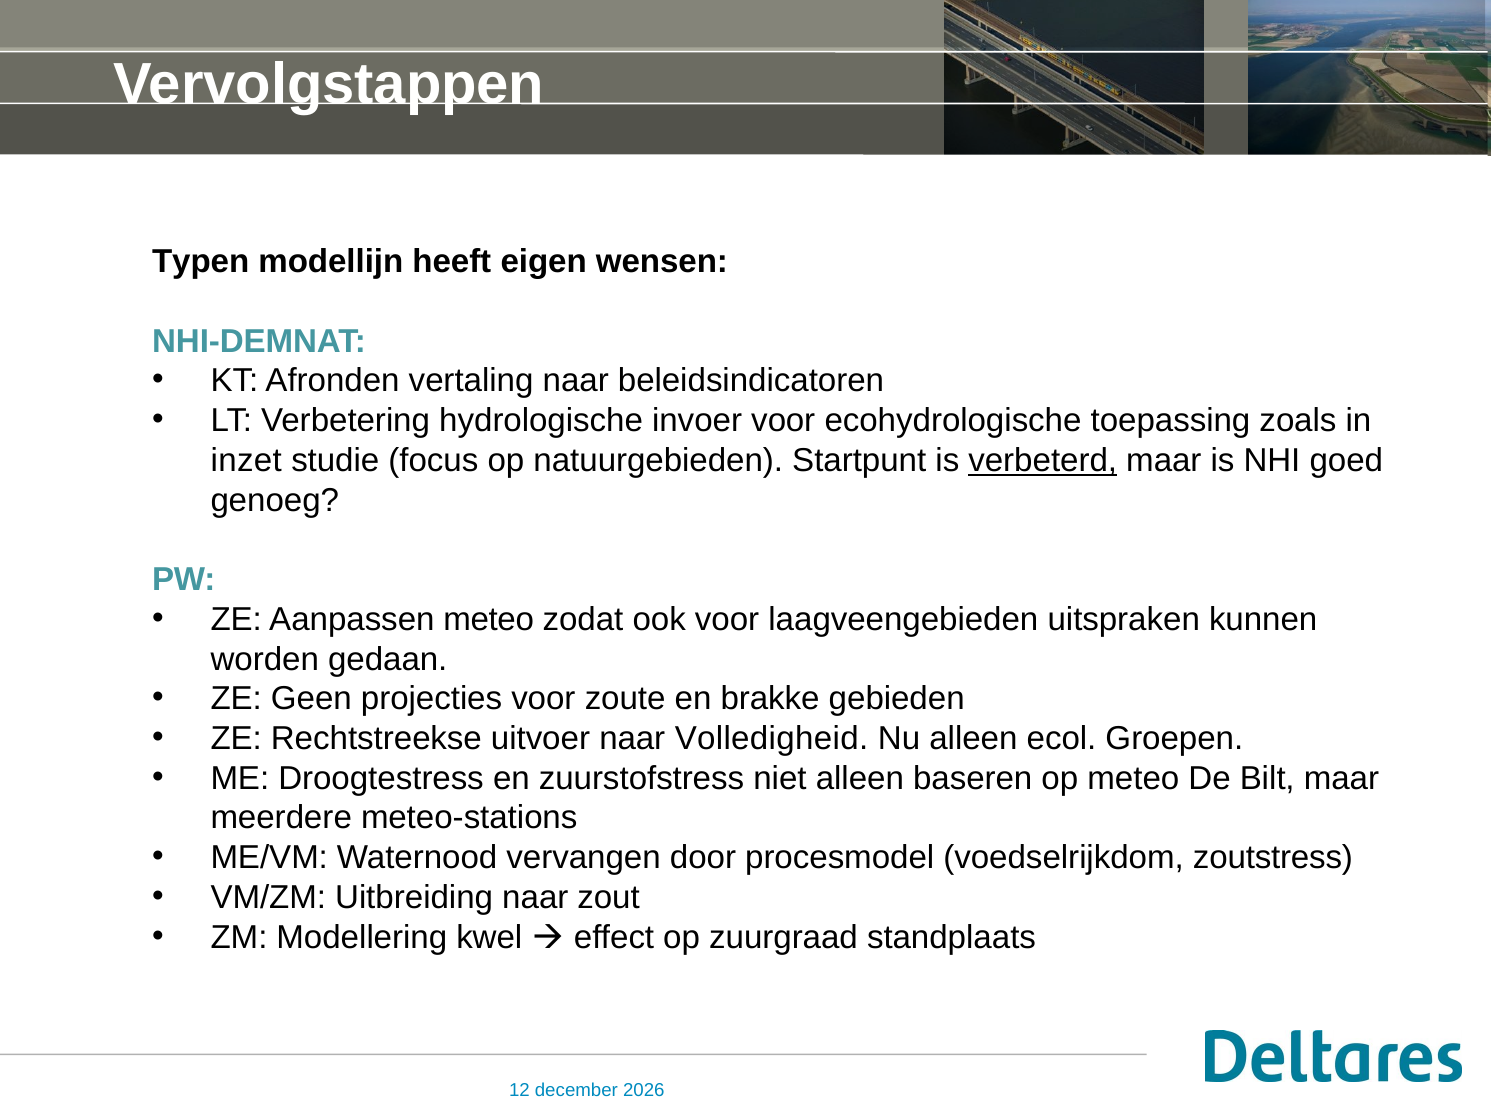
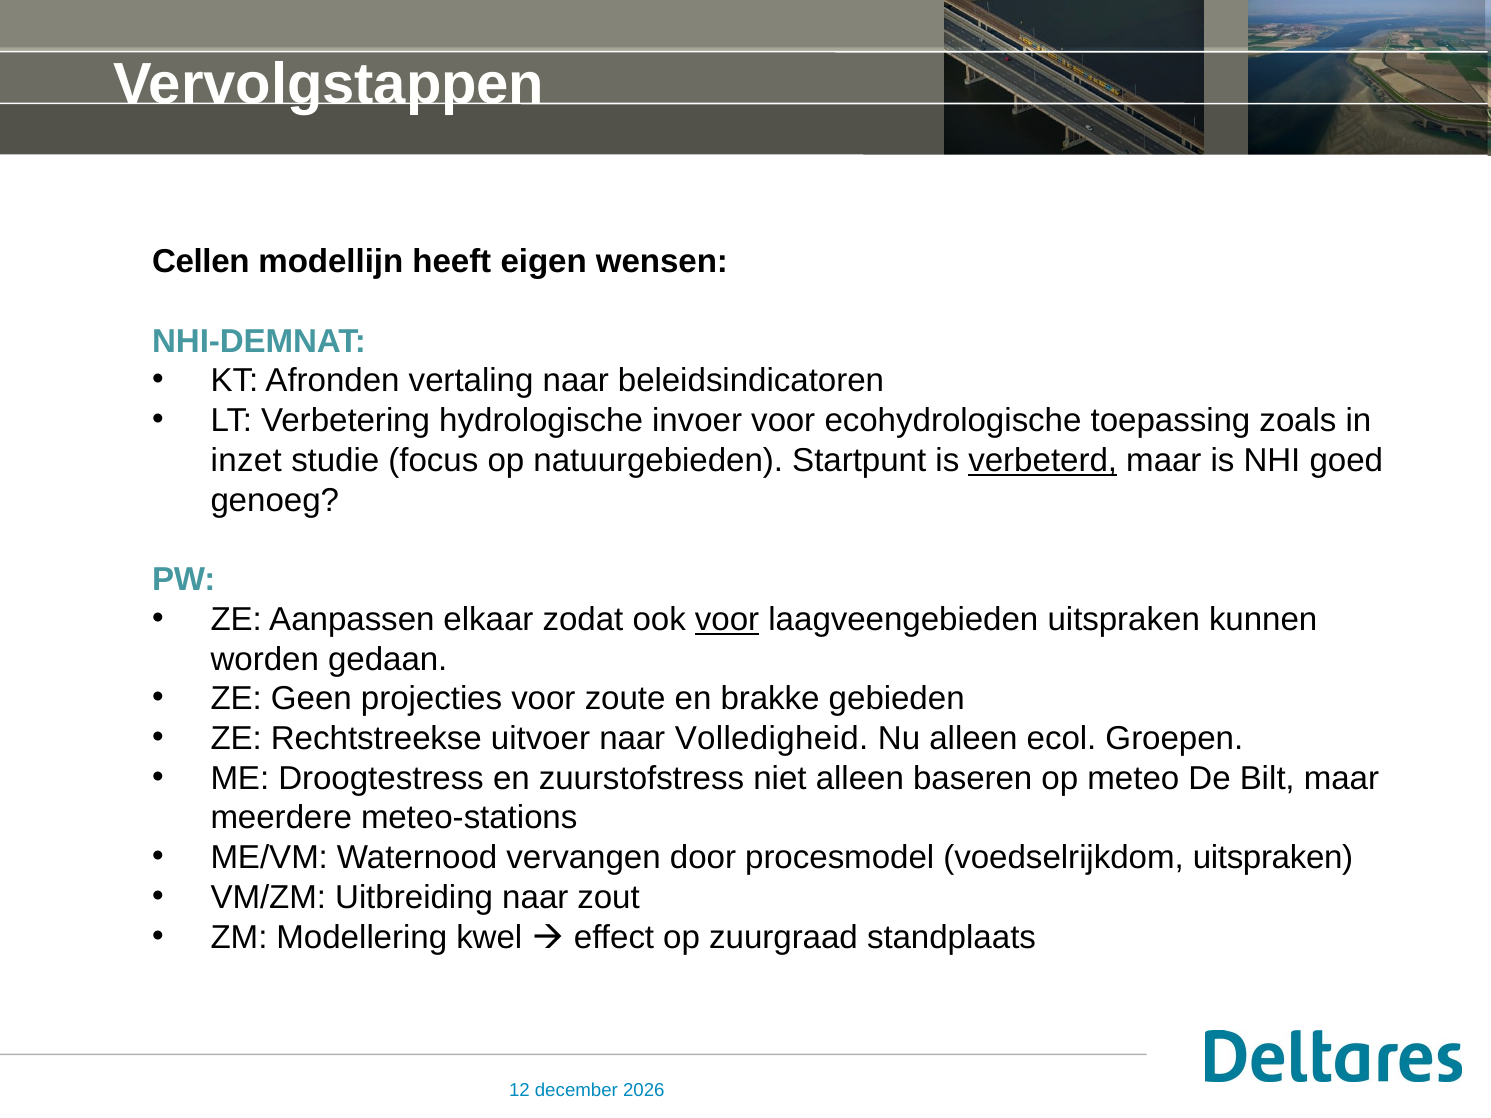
Typen: Typen -> Cellen (201, 262)
Aanpassen meteo: meteo -> elkaar (488, 620)
voor underline: none -> present (727, 620)
voedselrijkdom zoutstress: zoutstress -> uitspraken (1273, 858)
